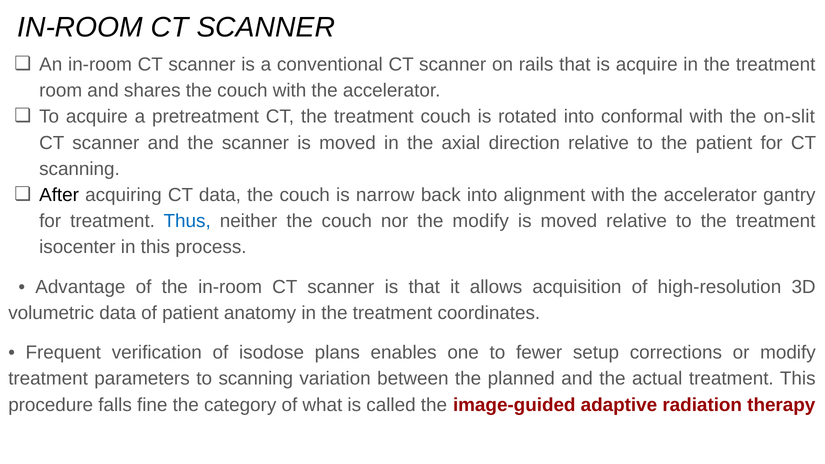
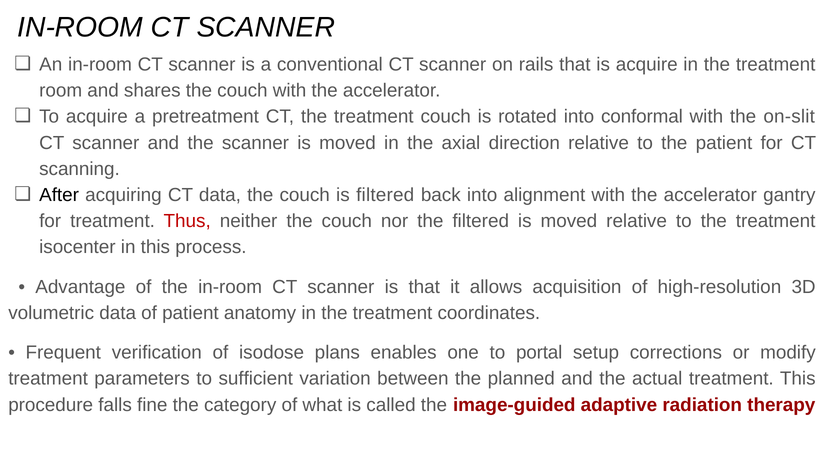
is narrow: narrow -> filtered (385, 195)
Thus colour: blue -> red (187, 221)
the modify: modify -> filtered (481, 221)
fewer: fewer -> portal (539, 353)
to scanning: scanning -> sufficient (256, 379)
